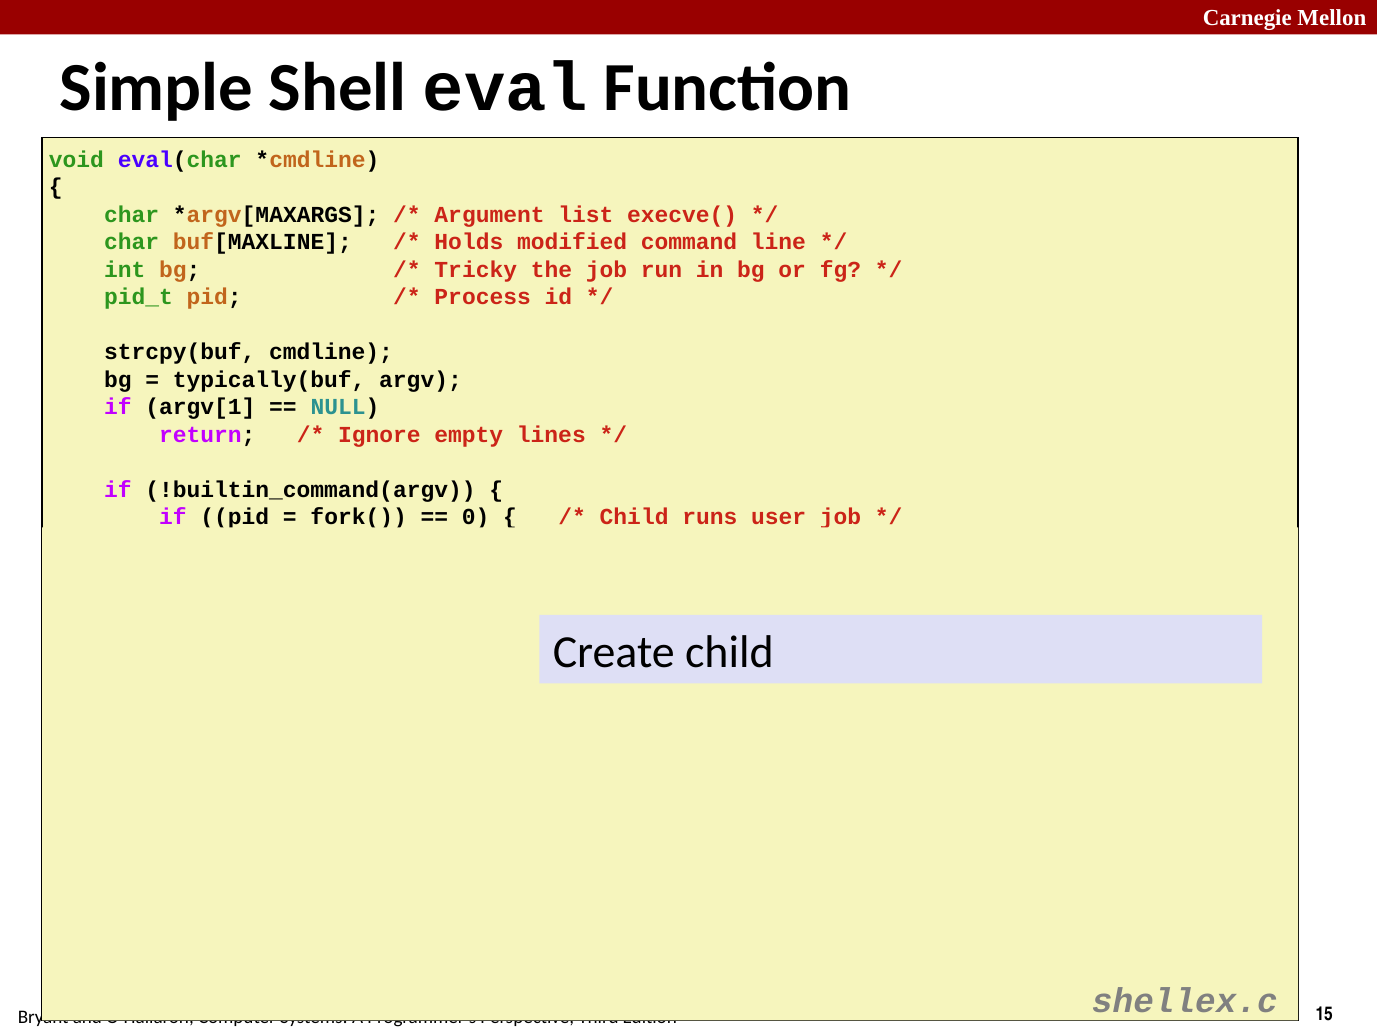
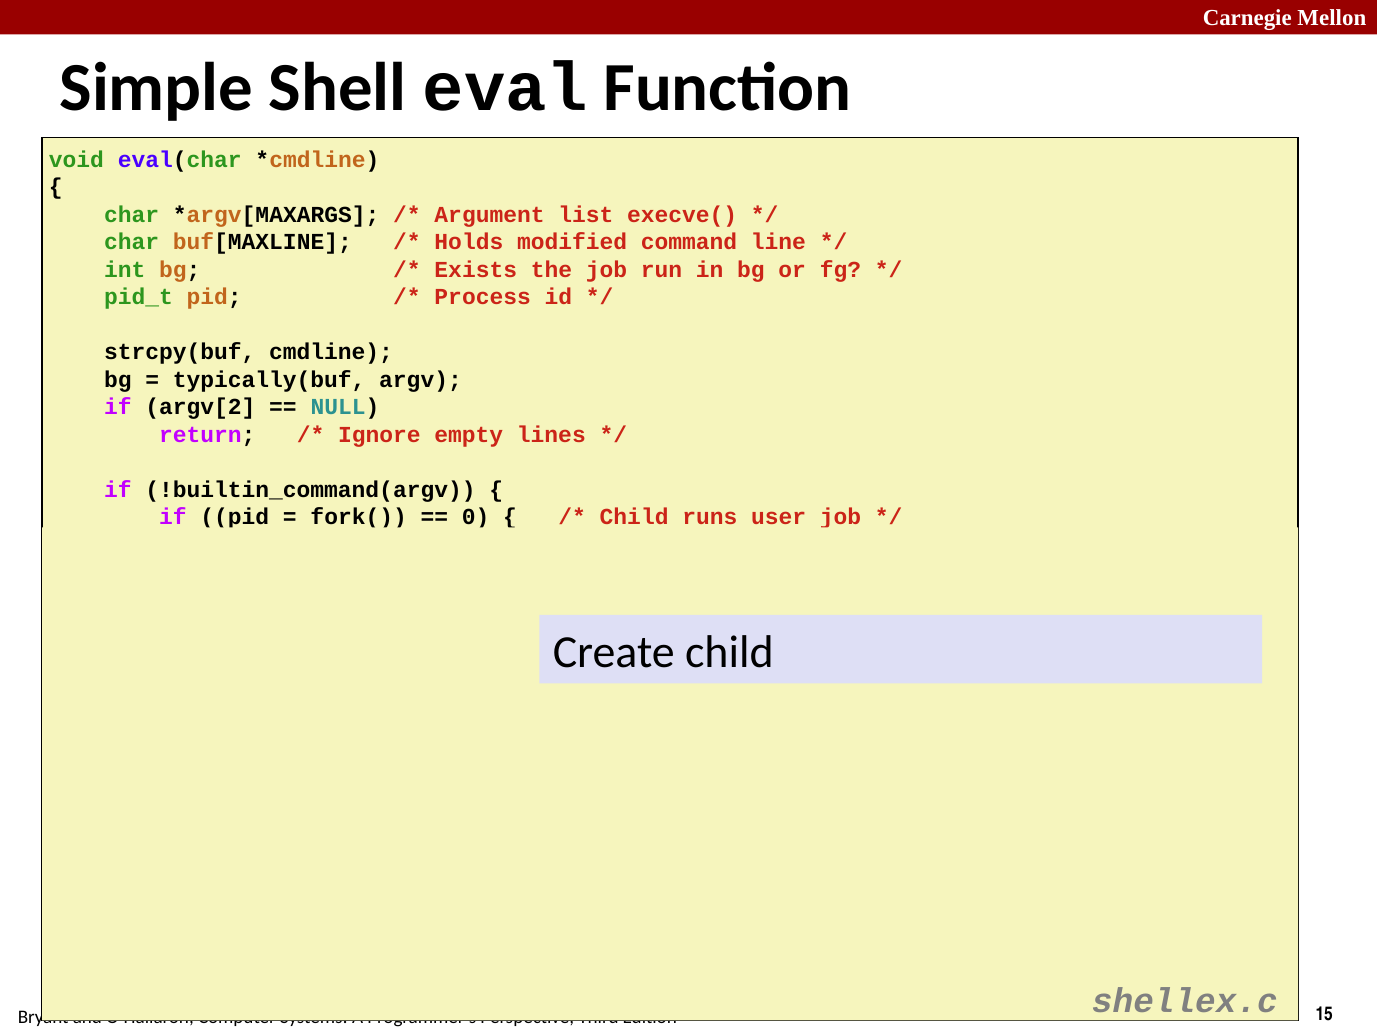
Tricky: Tricky -> Exists (476, 270)
argv[1: argv[1 -> argv[2 (200, 408)
